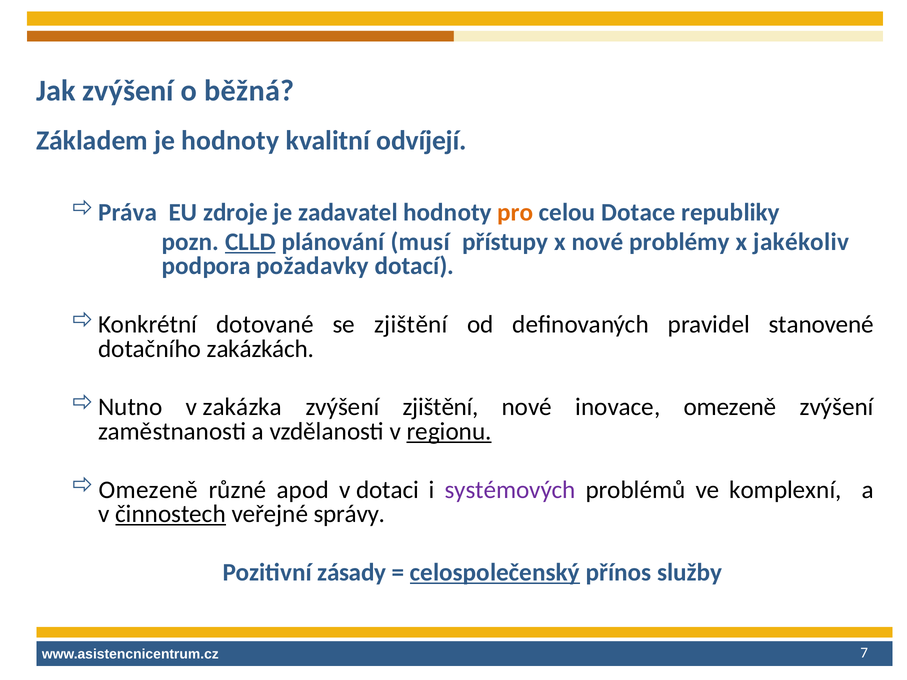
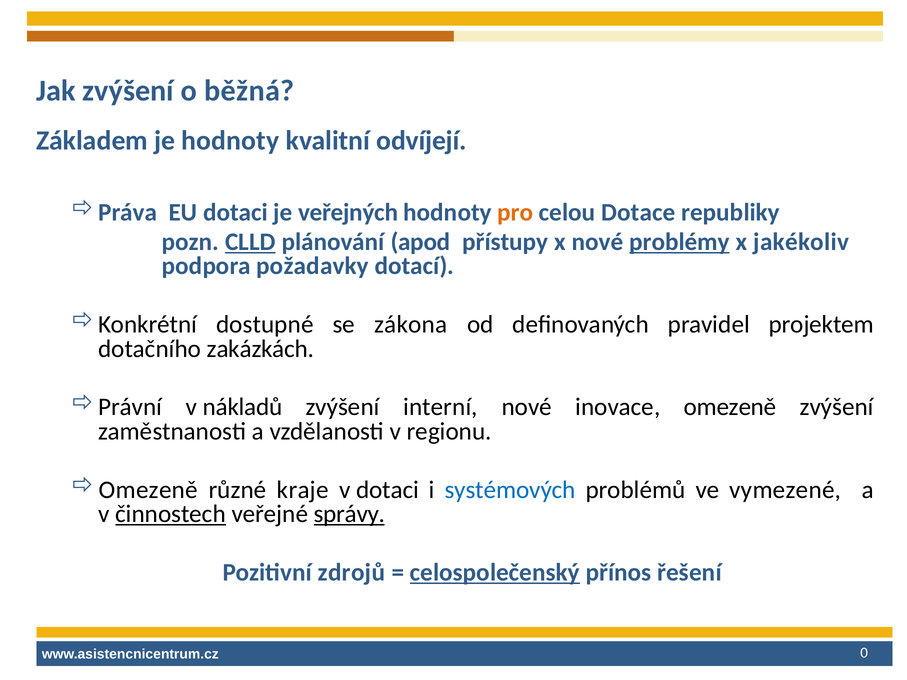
EU zdroje: zdroje -> dotaci (235, 213)
zadavatel: zadavatel -> veřejných (348, 213)
musí: musí -> apod (421, 242)
problémy underline: none -> present (679, 242)
dotované: dotované -> dostupné (265, 325)
se zjištění: zjištění -> zákona (411, 325)
stanovené: stanovené -> projektem (821, 325)
Nutno: Nutno -> Právní (130, 407)
zakázka: zakázka -> nákladů (243, 407)
zvýšení zjištění: zjištění -> interní (440, 407)
regionu underline: present -> none (449, 432)
apod: apod -> kraje (303, 490)
systémových colour: purple -> blue (510, 490)
komplexní: komplexní -> vymezené (785, 490)
správy underline: none -> present (349, 514)
zásady: zásady -> zdrojů (352, 573)
služby: služby -> řešení (689, 573)
7: 7 -> 0 (864, 653)
